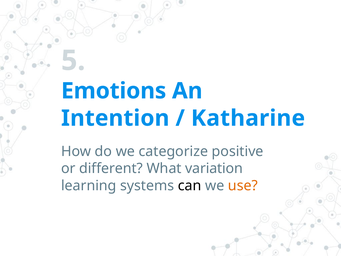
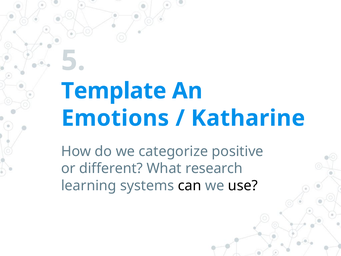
Emotions: Emotions -> Template (114, 91)
Intention: Intention -> Emotions (115, 118)
variation: variation -> research (214, 168)
use colour: orange -> black (243, 185)
